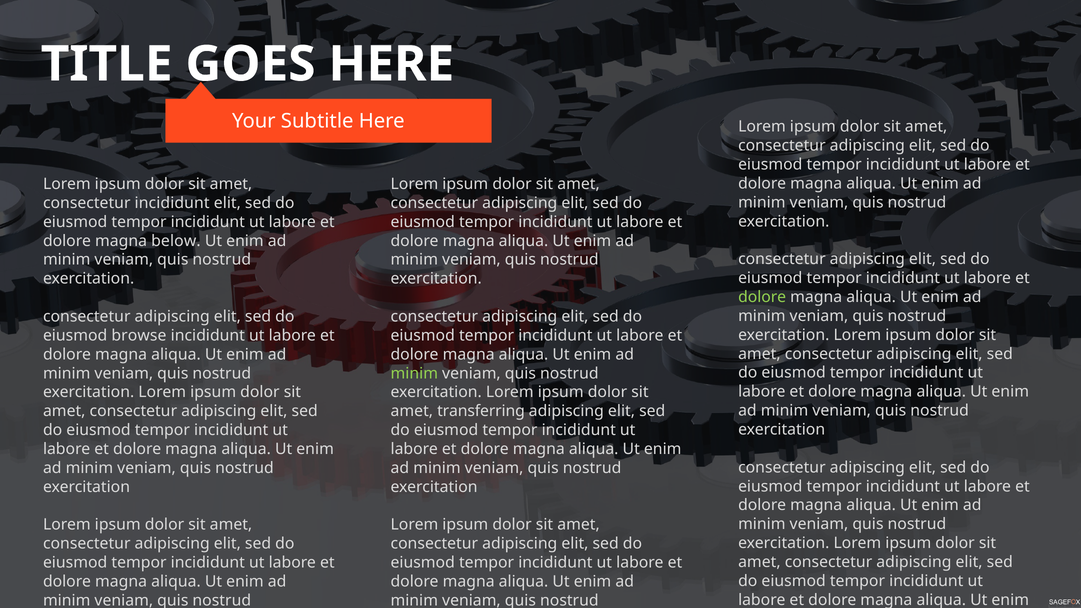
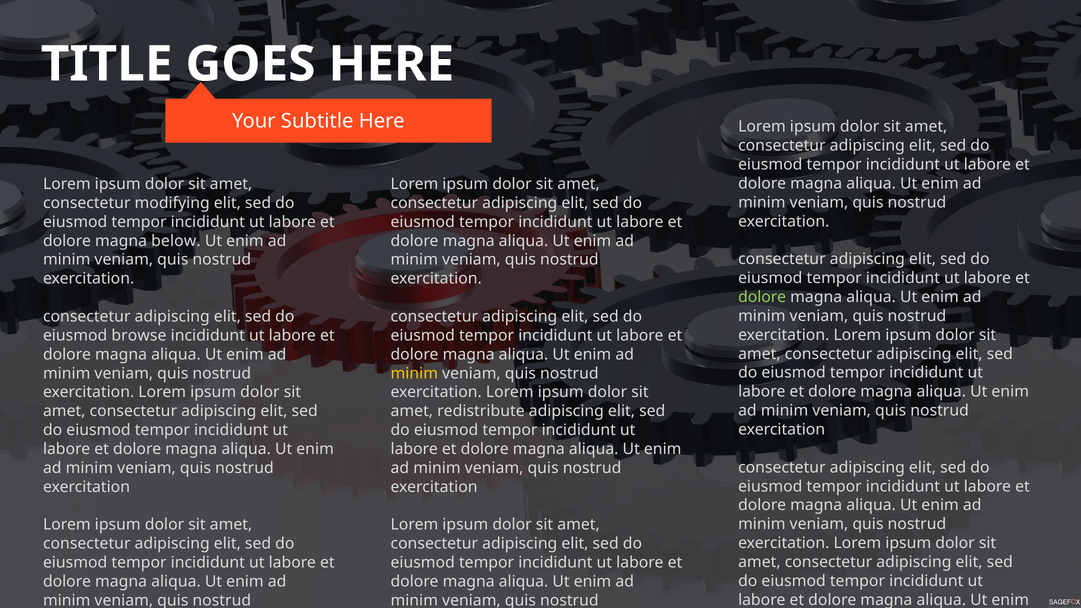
consectetur incididunt: incididunt -> modifying (172, 203)
minim colour: light green -> yellow (414, 373)
transferring: transferring -> redistribute (481, 411)
